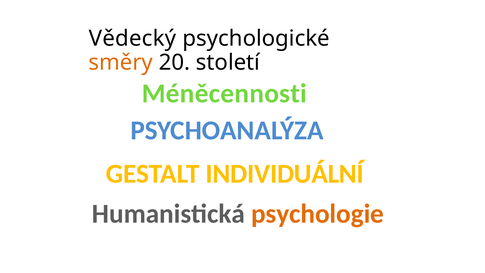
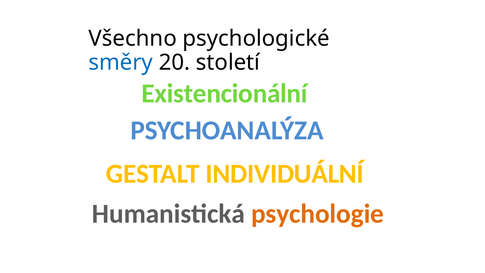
Vědecký: Vědecký -> Všechno (133, 38)
směry colour: orange -> blue (121, 62)
Méněcennosti: Méněcennosti -> Existencionální (225, 93)
